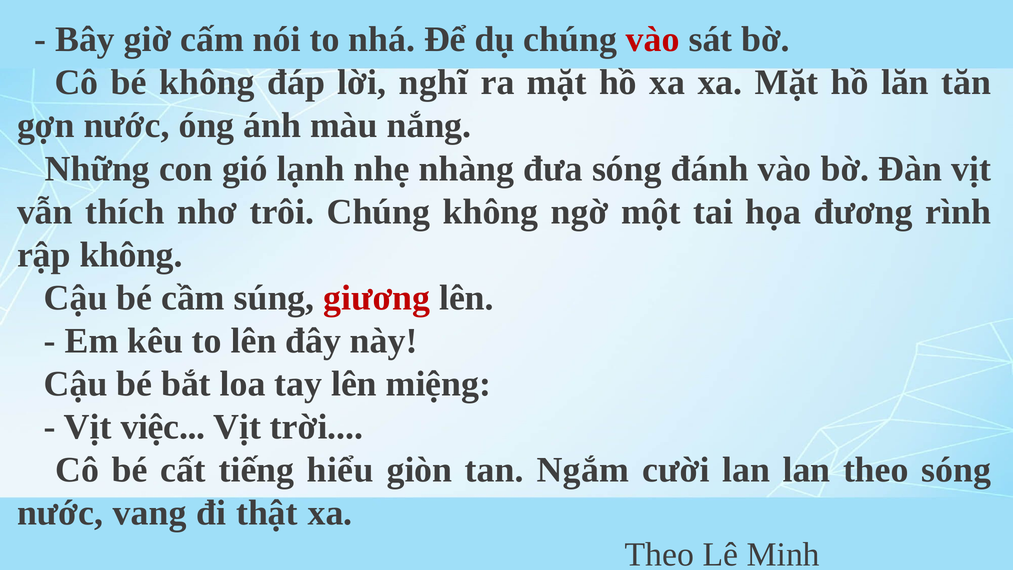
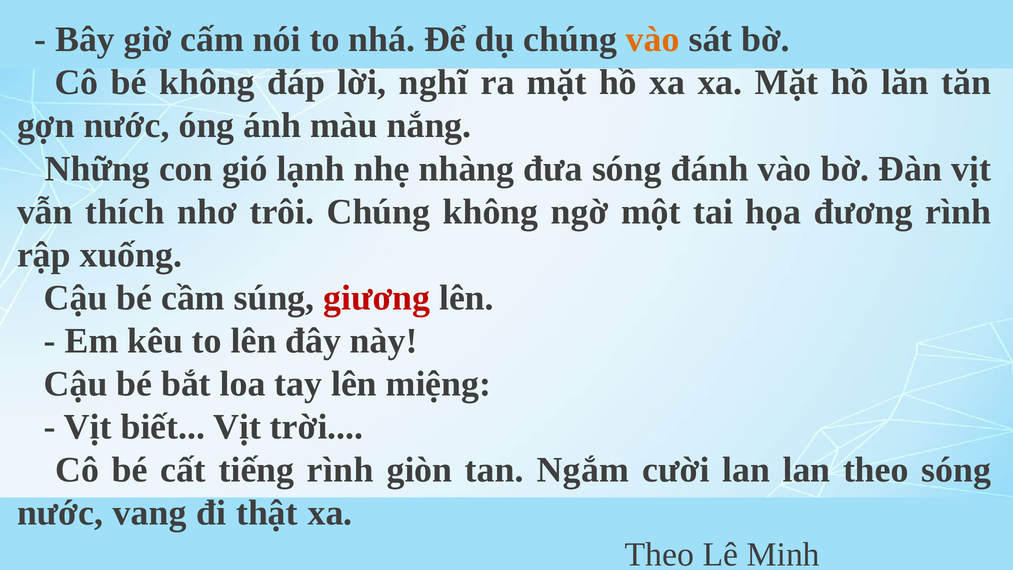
vào colour: red -> orange (653, 40)
rập không: không -> xuống (131, 255)
việc: việc -> biết (163, 427)
tiếng hiểu: hiểu -> rình (340, 470)
